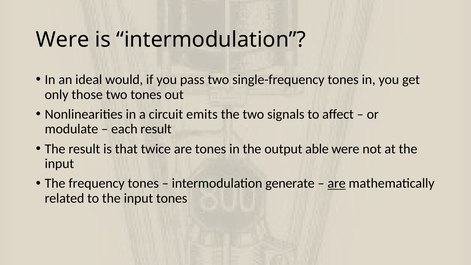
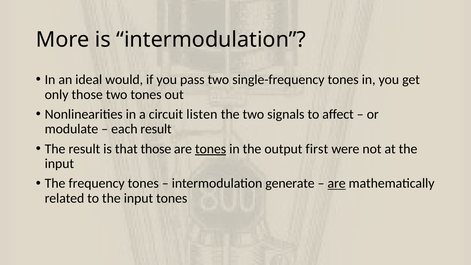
Were: Were -> More (63, 40)
emits: emits -> listen (202, 114)
that twice: twice -> those (156, 149)
tones underline: none -> present (211, 149)
able: able -> first (317, 149)
